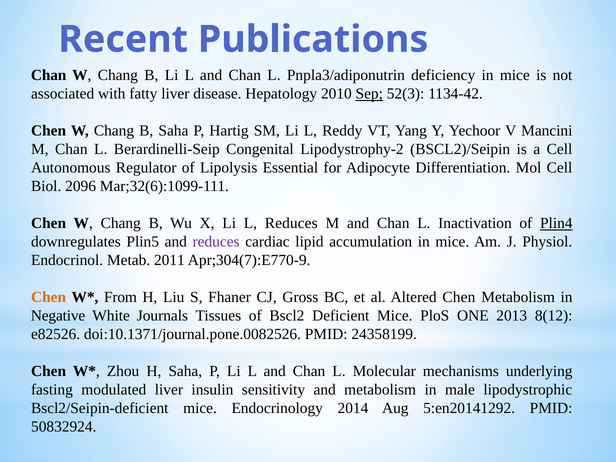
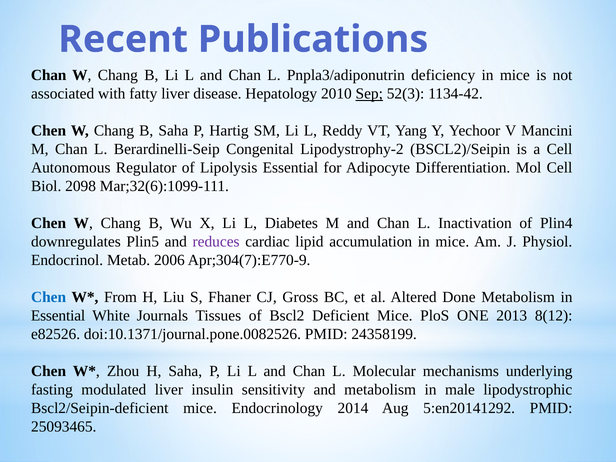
2096: 2096 -> 2098 (81, 186)
L Reduces: Reduces -> Diabetes (291, 223)
Plin4 underline: present -> none (556, 223)
2011: 2011 -> 2006 (169, 260)
Chen colour: orange -> blue (49, 297)
Altered Chen: Chen -> Done (459, 297)
Negative: Negative -> Essential (58, 316)
50832924: 50832924 -> 25093465 (64, 426)
